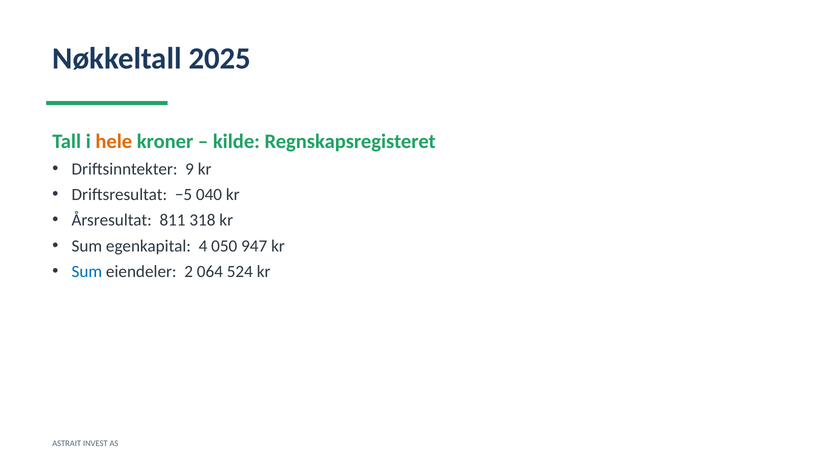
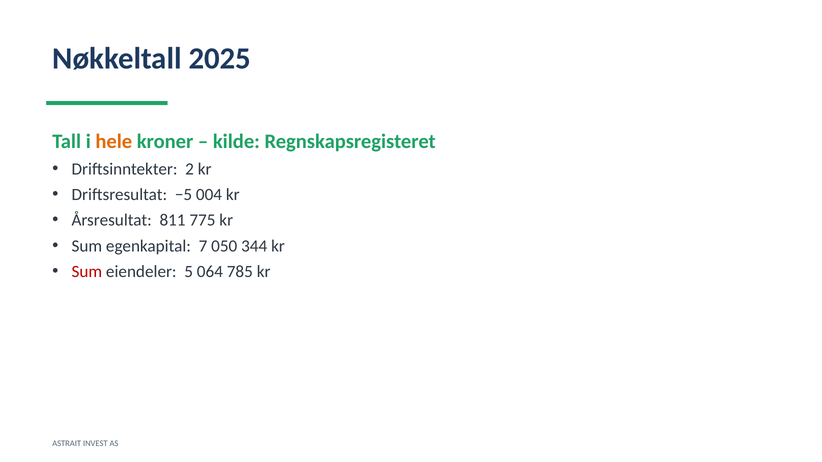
9: 9 -> 2 (190, 169)
040: 040 -> 004 (209, 195)
318: 318 -> 775 (202, 220)
4: 4 -> 7 (203, 246)
947: 947 -> 344 (254, 246)
Sum colour: blue -> red (87, 272)
2: 2 -> 5 (189, 272)
524: 524 -> 785 (240, 272)
